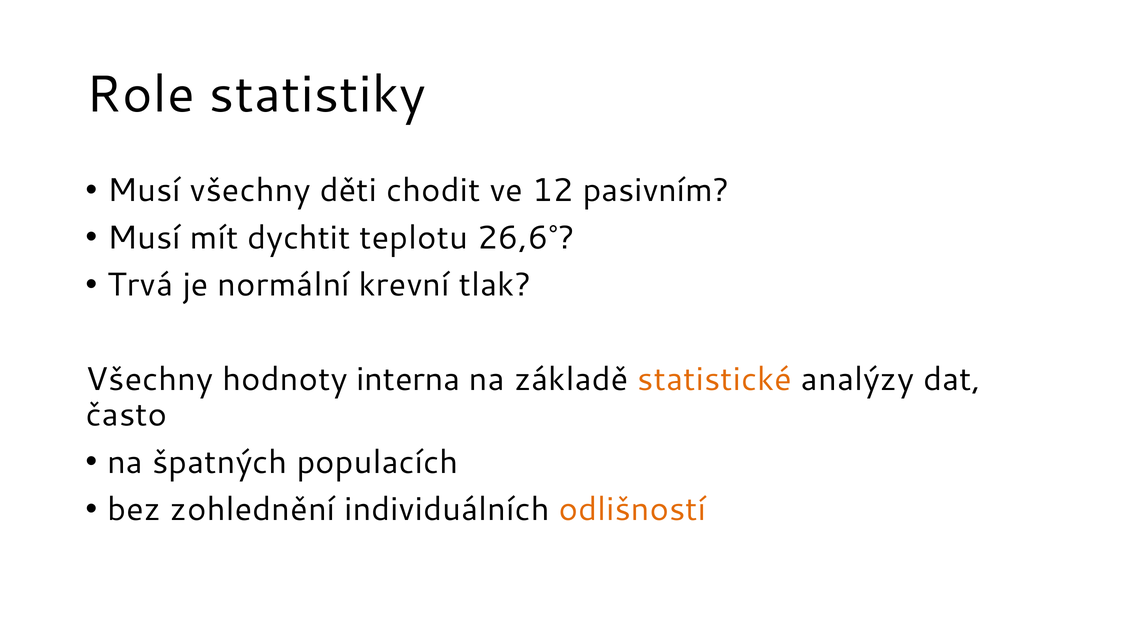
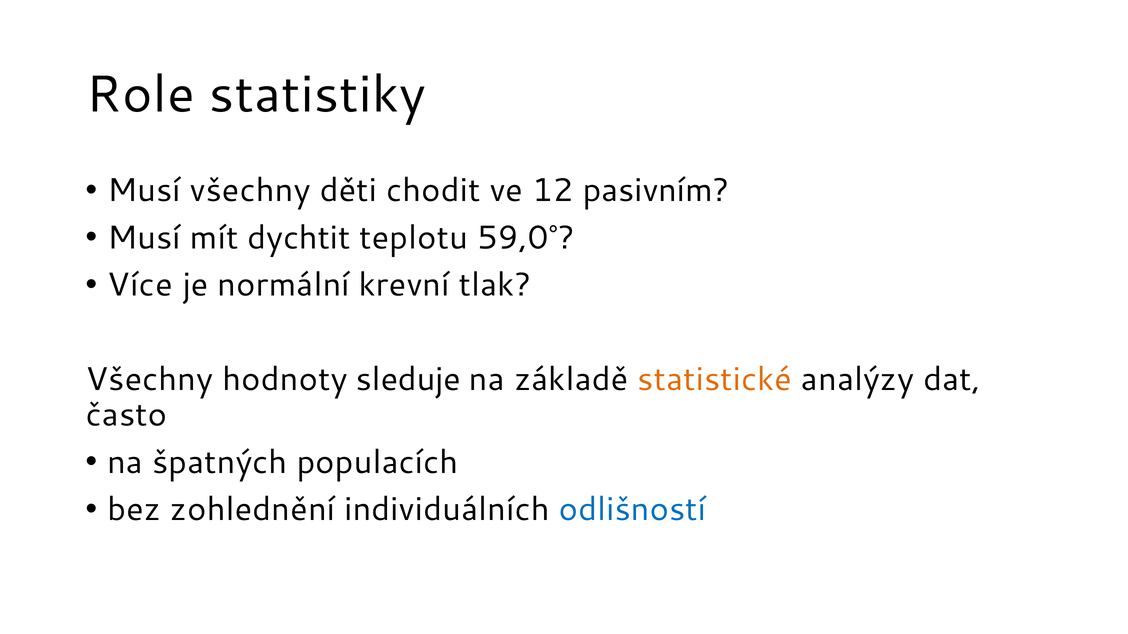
26,6°: 26,6° -> 59,0° (526, 238)
Trvá: Trvá -> Více (140, 285)
interna: interna -> sleduje (408, 380)
odlišností colour: orange -> blue (632, 510)
